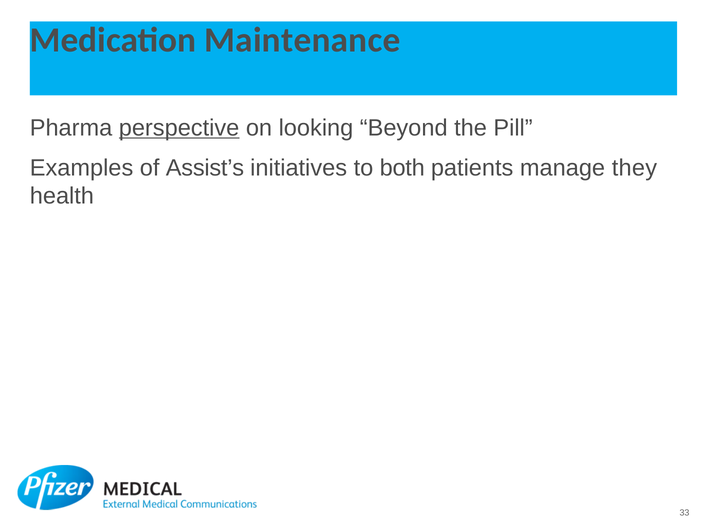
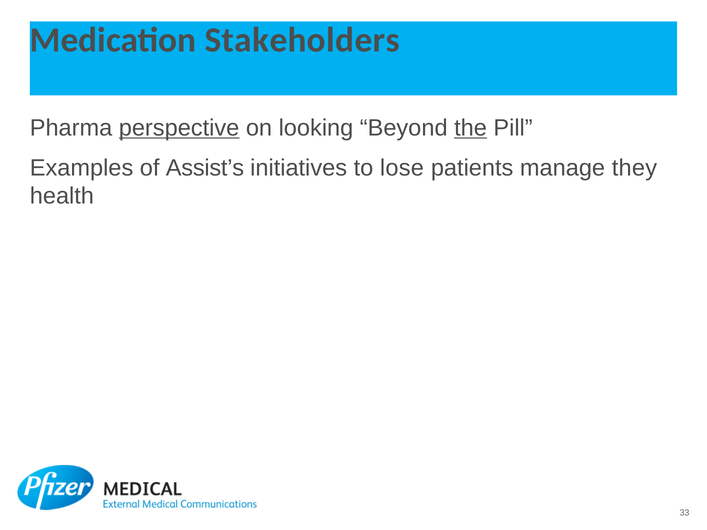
Maintenance: Maintenance -> Stakeholders (302, 40)
the underline: none -> present (471, 128)
both: both -> lose (402, 168)
